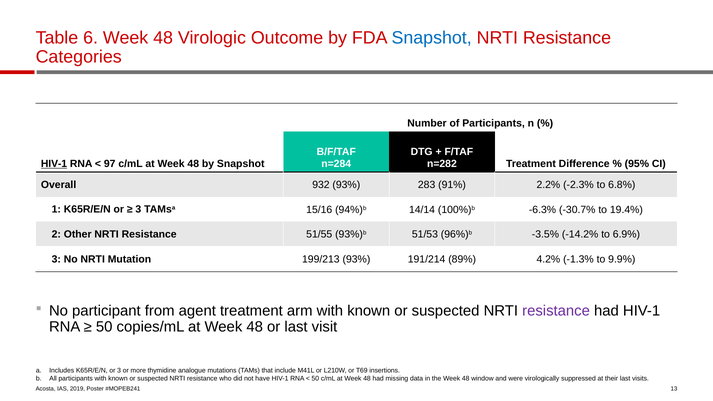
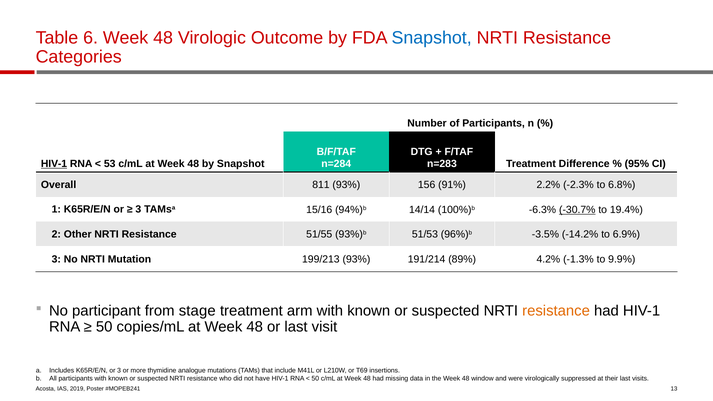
97: 97 -> 53 (110, 164)
n=282: n=282 -> n=283 (442, 164)
932: 932 -> 811 (321, 185)
283: 283 -> 156 (427, 185)
-30.7% underline: none -> present (577, 210)
agent: agent -> stage (197, 311)
resistance colour: purple -> orange (556, 311)
